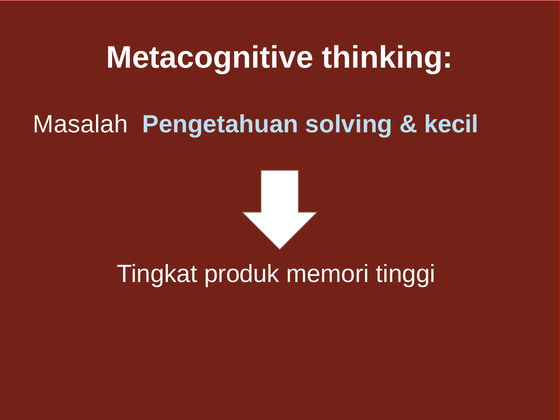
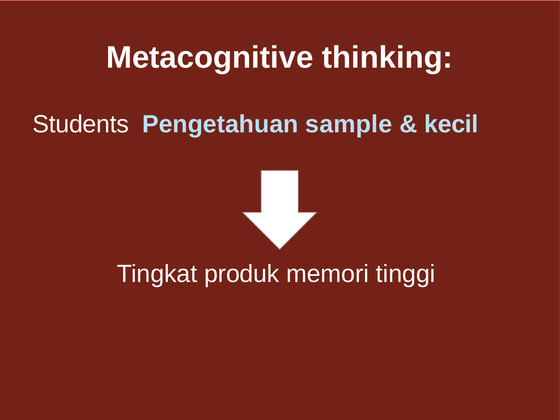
Masalah: Masalah -> Students (81, 124)
solving: solving -> sample (349, 124)
